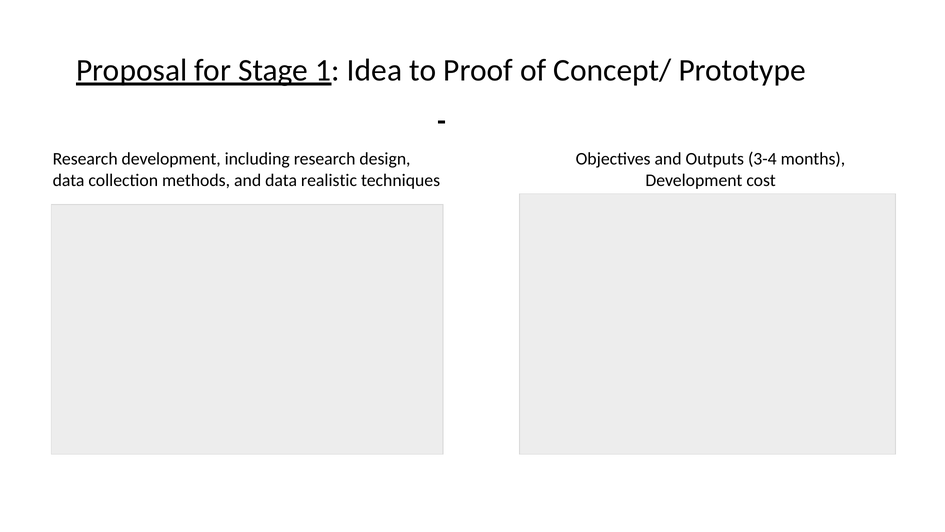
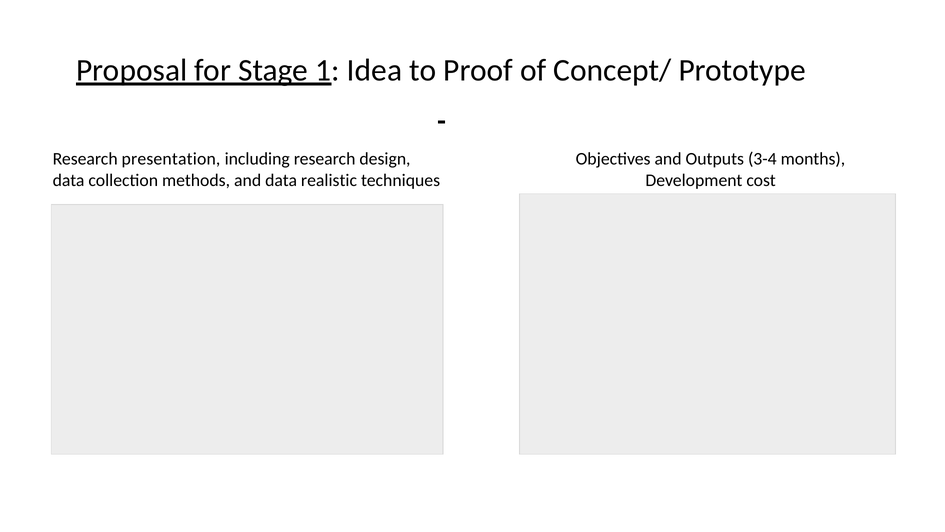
Research development: development -> presentation (171, 159)
